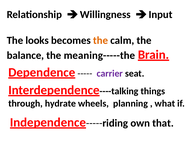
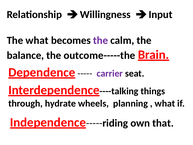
The looks: looks -> what (37, 40)
the colour: orange -> purple (101, 40)
meaning-----the: meaning-----the -> outcome-----the (99, 55)
